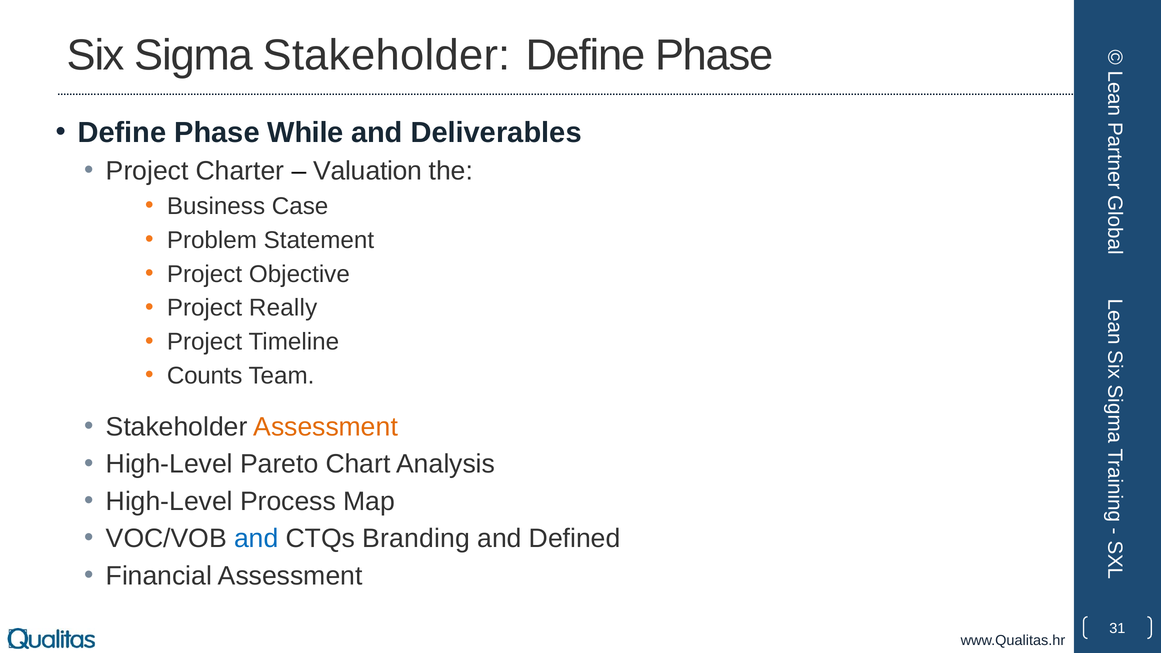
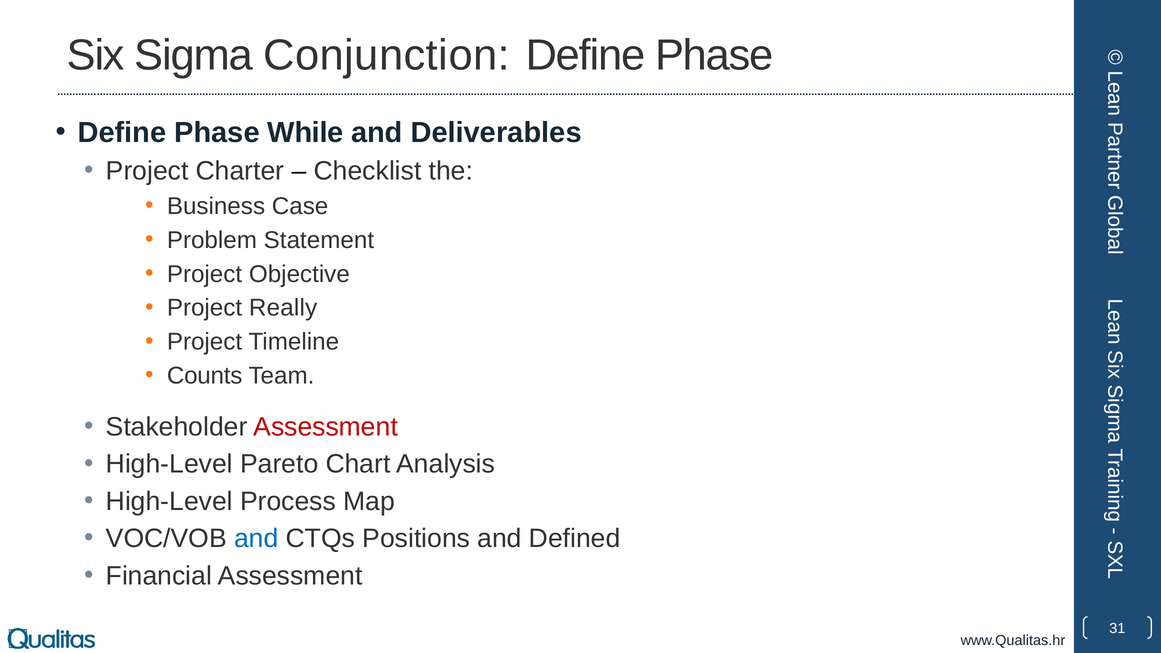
Sigma Stakeholder: Stakeholder -> Conjunction (387, 55)
Valuation: Valuation -> Checklist (368, 171)
Assessment colour: orange -> red (326, 427)
Branding: Branding -> Positions (416, 539)
